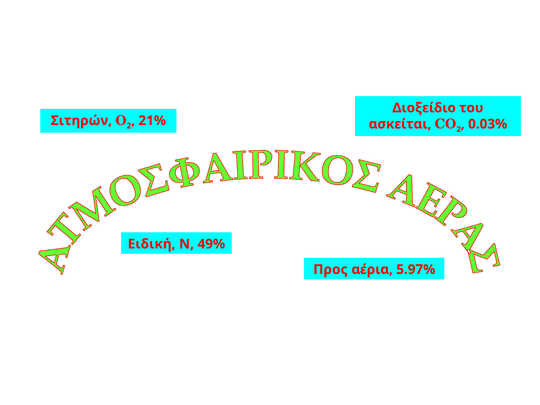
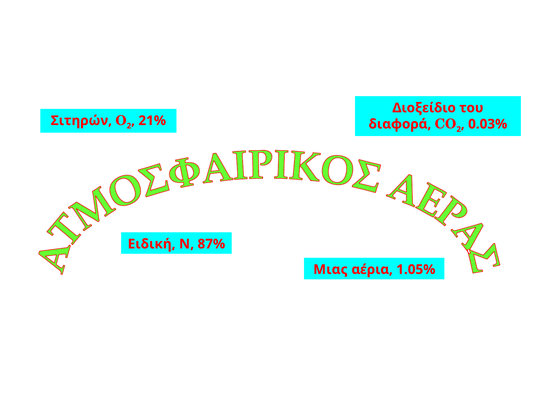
ασκείται: ασκείται -> διαφορά (400, 124)
49%: 49% -> 87% (211, 244)
Προς: Προς -> Μιας (330, 269)
5.97%: 5.97% -> 1.05% (416, 269)
